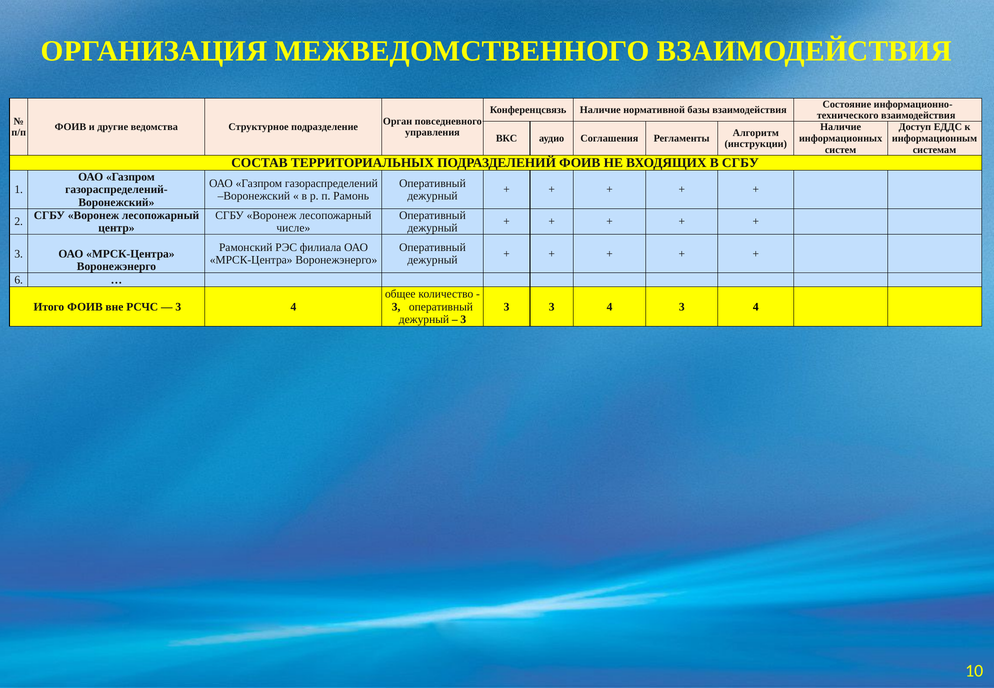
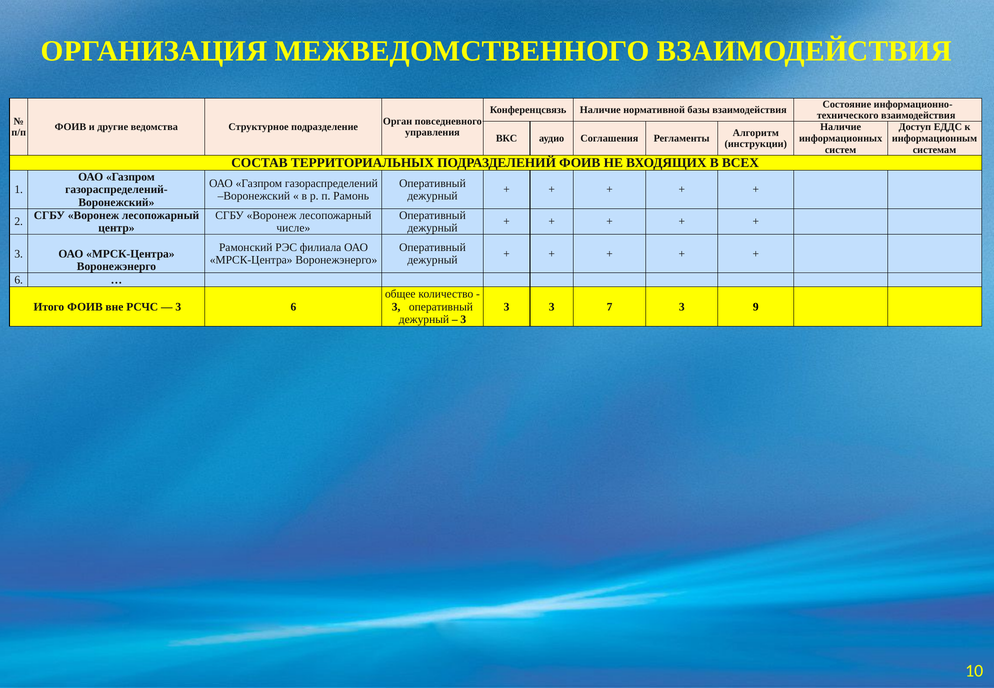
В СГБУ: СГБУ -> ВСЕХ (740, 163)
4: 4 -> 6 (293, 307)
3 3 4: 4 -> 7 (610, 307)
4: 4 -> 9 (756, 307)
